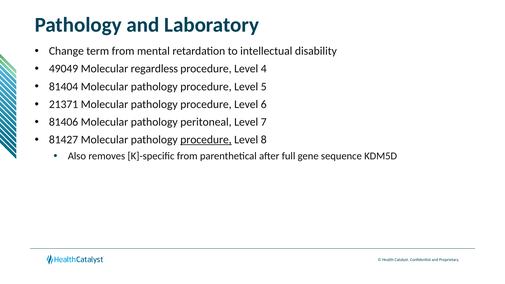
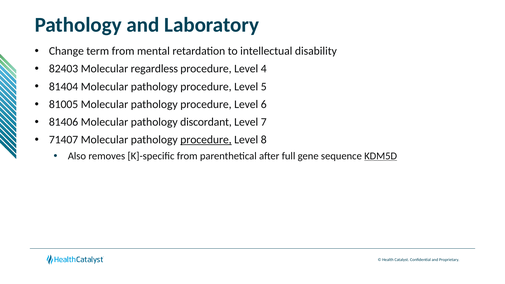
49049: 49049 -> 82403 (64, 69)
21371: 21371 -> 81005 (64, 104)
peritoneal: peritoneal -> discordant (206, 122)
81427: 81427 -> 71407 (64, 140)
KDM5D underline: none -> present (381, 156)
